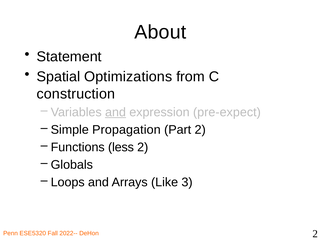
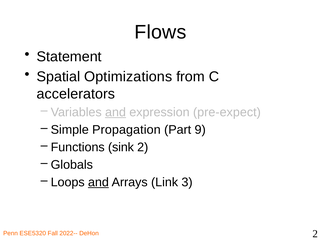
About: About -> Flows (160, 32)
construction: construction -> accelerators (76, 94)
Part 2: 2 -> 9 (200, 130)
less: less -> sink (121, 147)
and underline: none -> present (98, 182)
Like: Like -> Link (165, 182)
